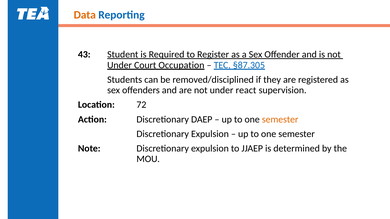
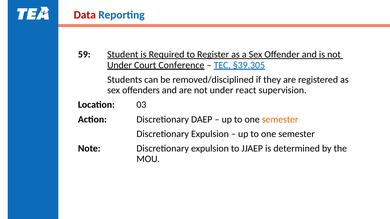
Data colour: orange -> red (85, 15)
43: 43 -> 59 (84, 54)
Occupation: Occupation -> Conference (181, 65)
§87.305: §87.305 -> §39.305 (249, 65)
72: 72 -> 03 (141, 105)
